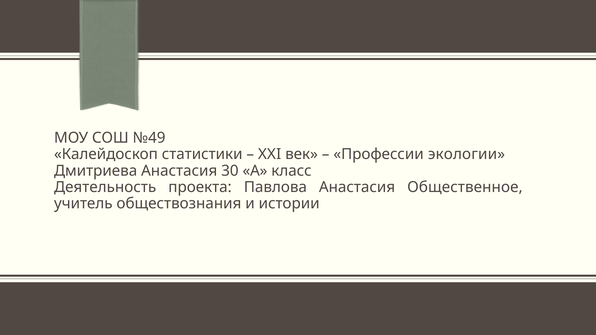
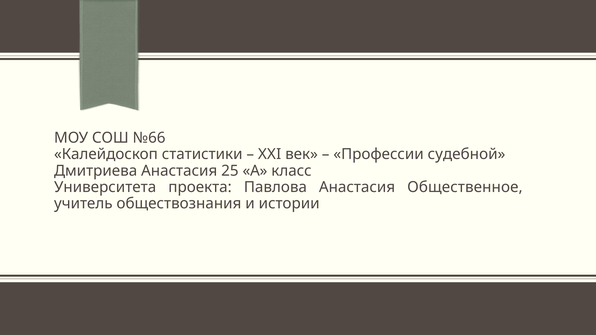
№49: №49 -> №66 (149, 138)
экологии: экологии -> судебной (467, 154)
30: 30 -> 25 (230, 171)
Деятельность: Деятельность -> Университета (105, 187)
